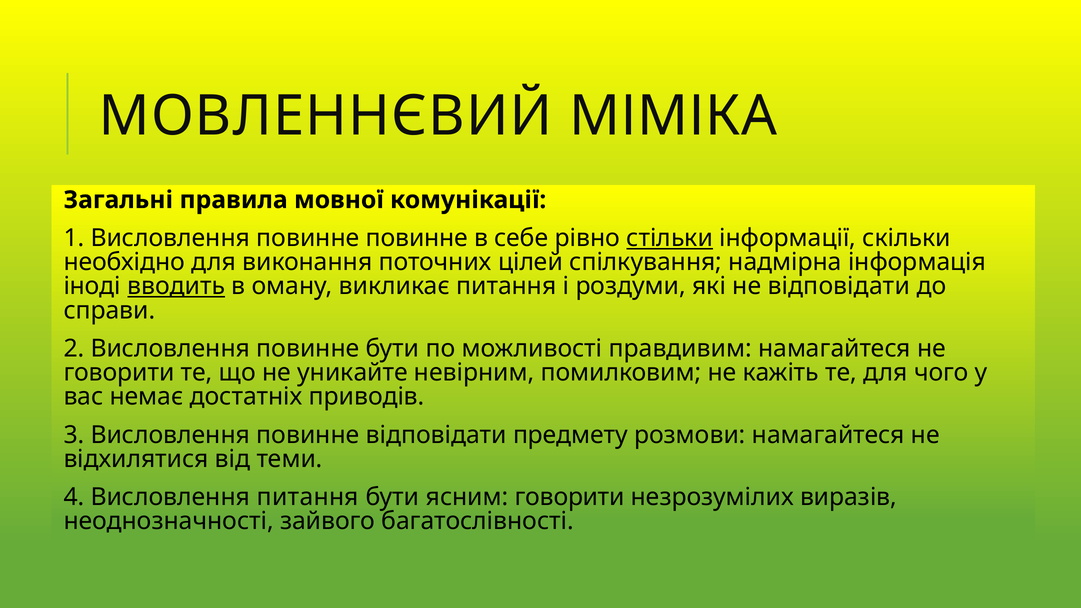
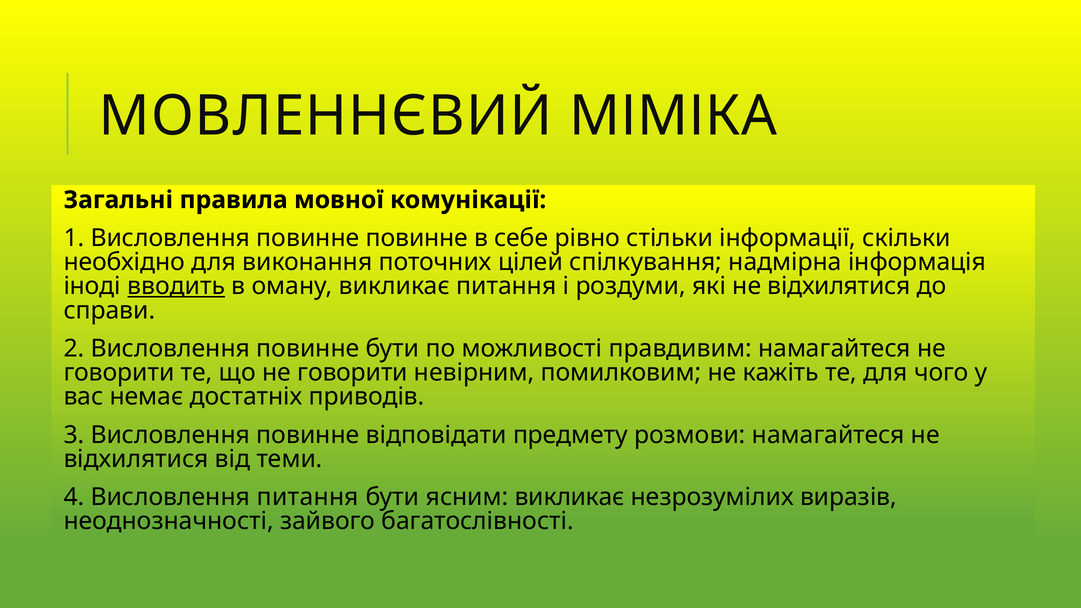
стільки underline: present -> none (670, 238)
які не відповідати: відповідати -> відхилятися (839, 286)
що не уникайте: уникайте -> говорити (353, 373)
ясним говорити: говорити -> викликає (570, 497)
